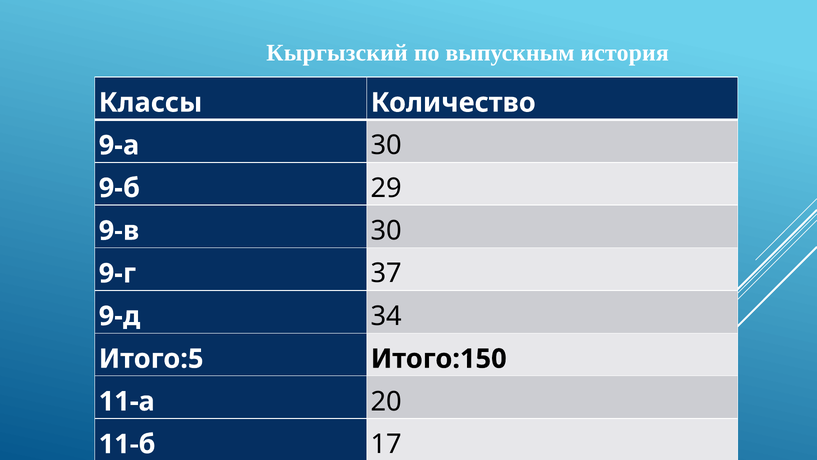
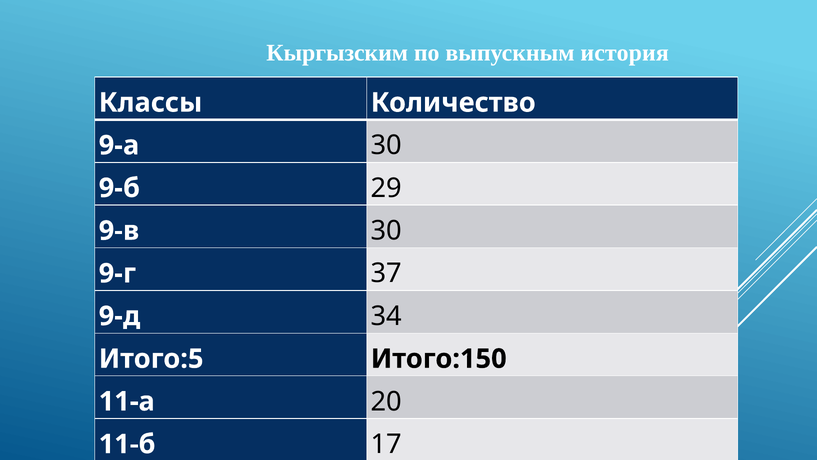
Кыргызский: Кыргызский -> Кыргызским (337, 53)
